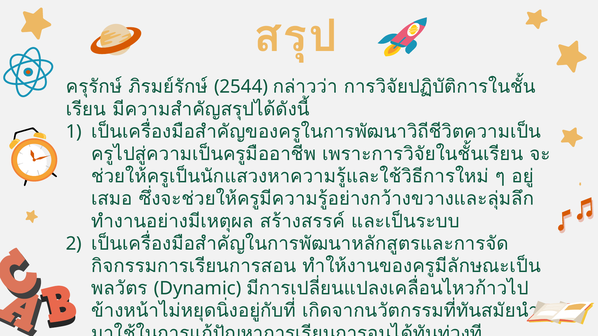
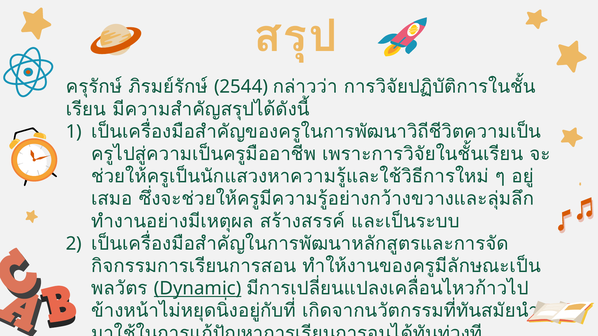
Dynamic underline: none -> present (198, 289)
